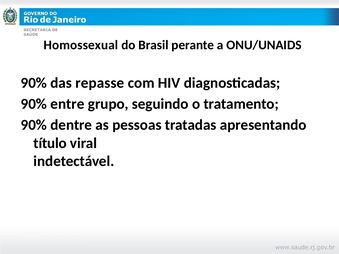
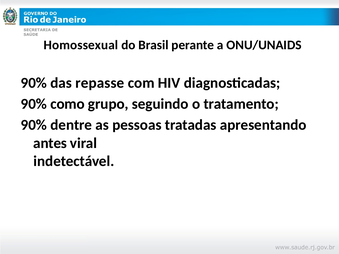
entre: entre -> como (68, 104)
título: título -> antes (50, 143)
